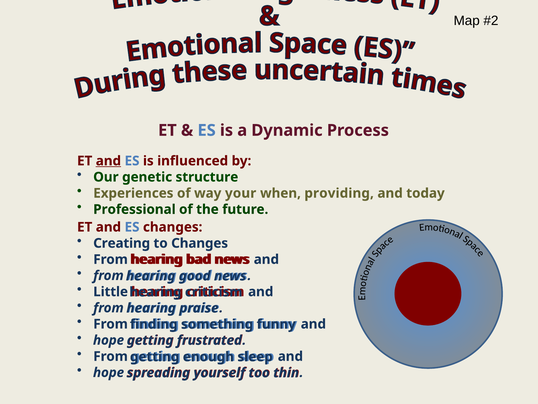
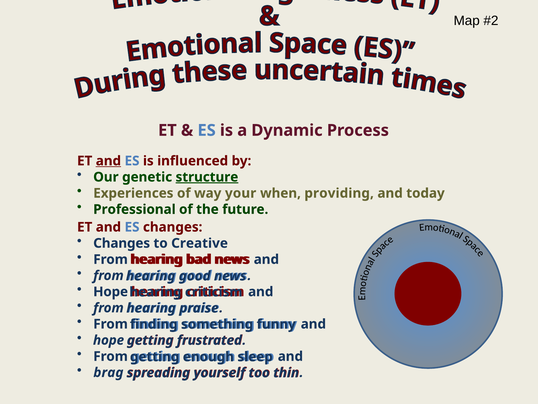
structure underline: none -> present (207, 177)
Creating: Creating -> Changes (122, 243)
to Changes: Changes -> Creative (200, 243)
Little: Little -> Hope (111, 291)
hope: hope -> brag (108, 372)
